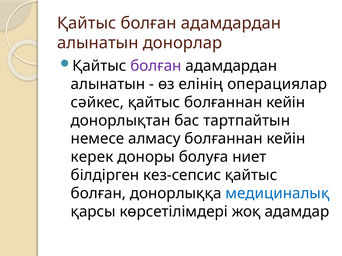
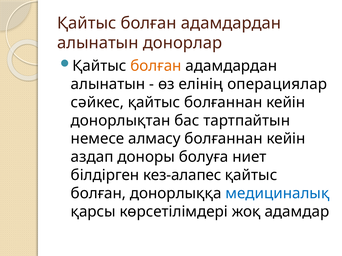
болған colour: purple -> orange (156, 66)
керек: керек -> аздап (92, 157)
кез-сепсис: кез-сепсис -> кез-алапес (182, 175)
